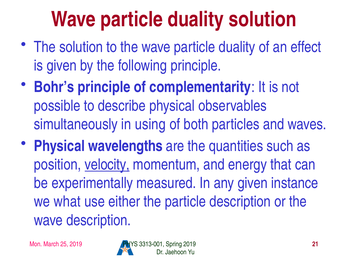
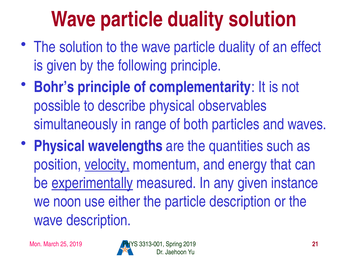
using: using -> range (150, 124)
experimentally underline: none -> present (92, 183)
what: what -> noon (67, 202)
